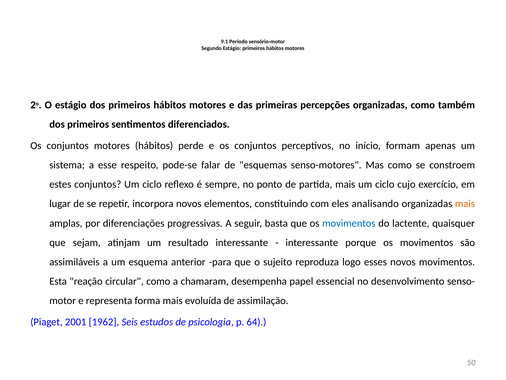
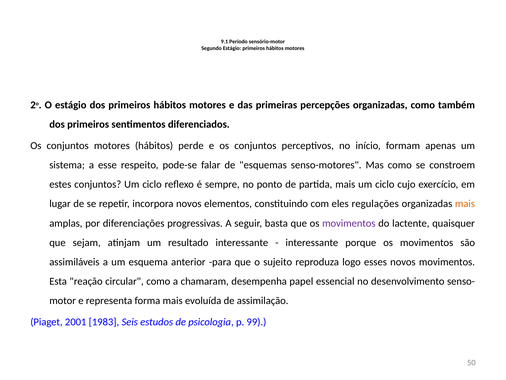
analisando: analisando -> regulações (375, 204)
movimentos colour: blue -> purple (349, 223)
1962: 1962 -> 1983 (104, 322)
64: 64 -> 99 (256, 322)
